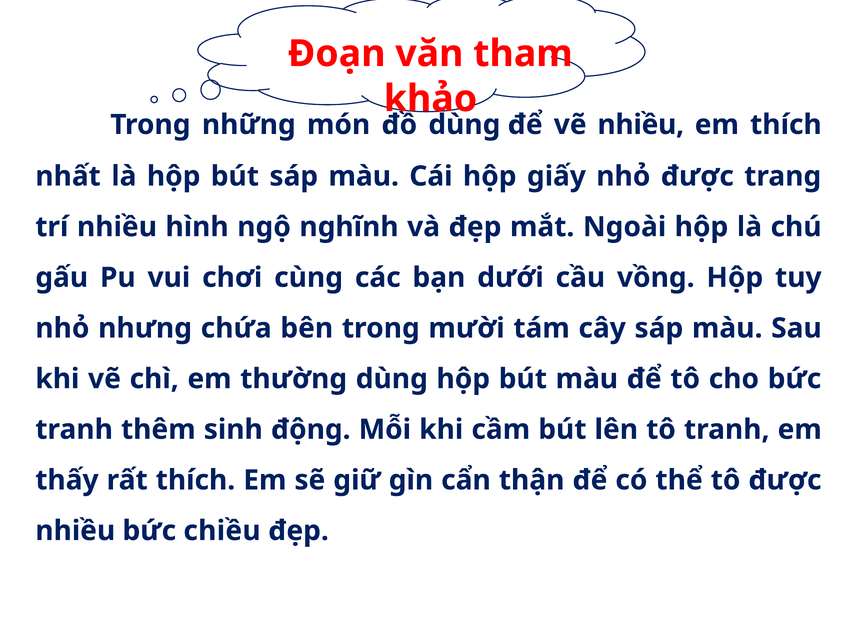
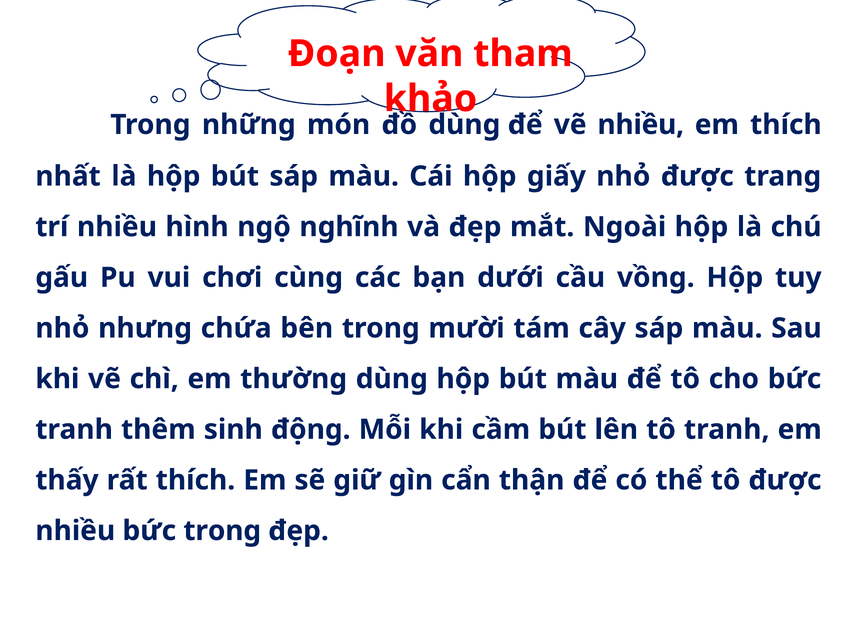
bức chiều: chiều -> trong (222, 530)
